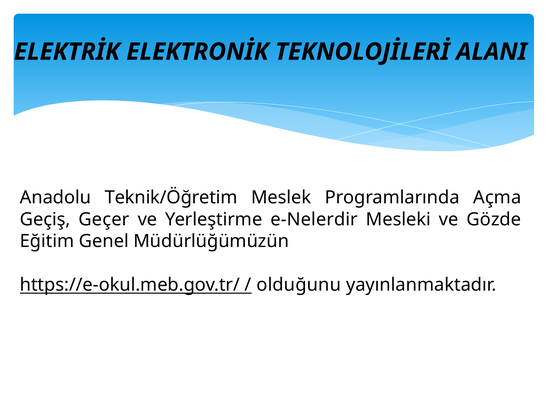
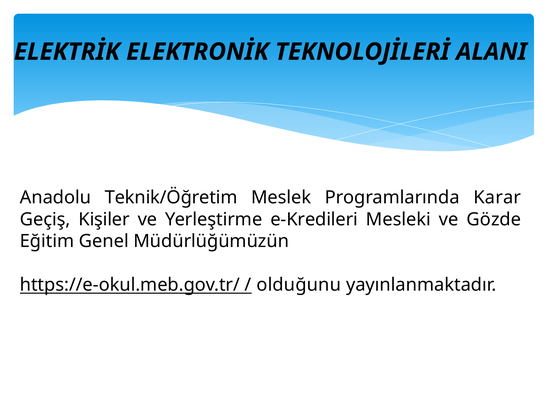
Açma: Açma -> Karar (497, 198)
Geçer: Geçer -> Kişiler (104, 219)
e-Nelerdir: e-Nelerdir -> e-Kredileri (314, 219)
